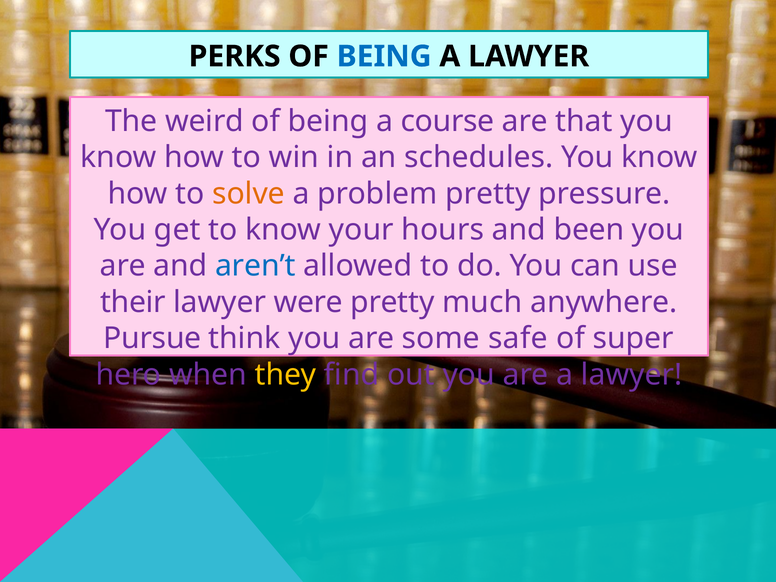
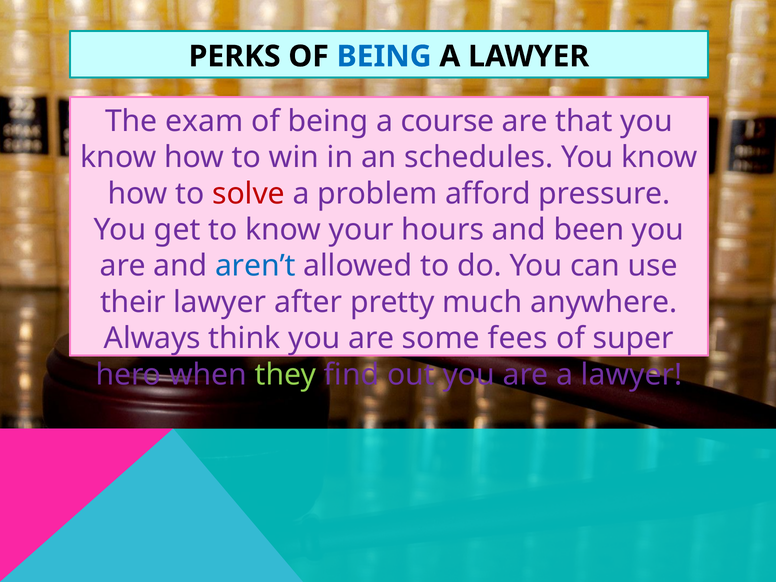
weird: weird -> exam (204, 121)
solve colour: orange -> red (249, 194)
problem pretty: pretty -> afford (488, 194)
were: were -> after (308, 302)
Pursue: Pursue -> Always (152, 339)
safe: safe -> fees (518, 339)
they colour: yellow -> light green (286, 375)
